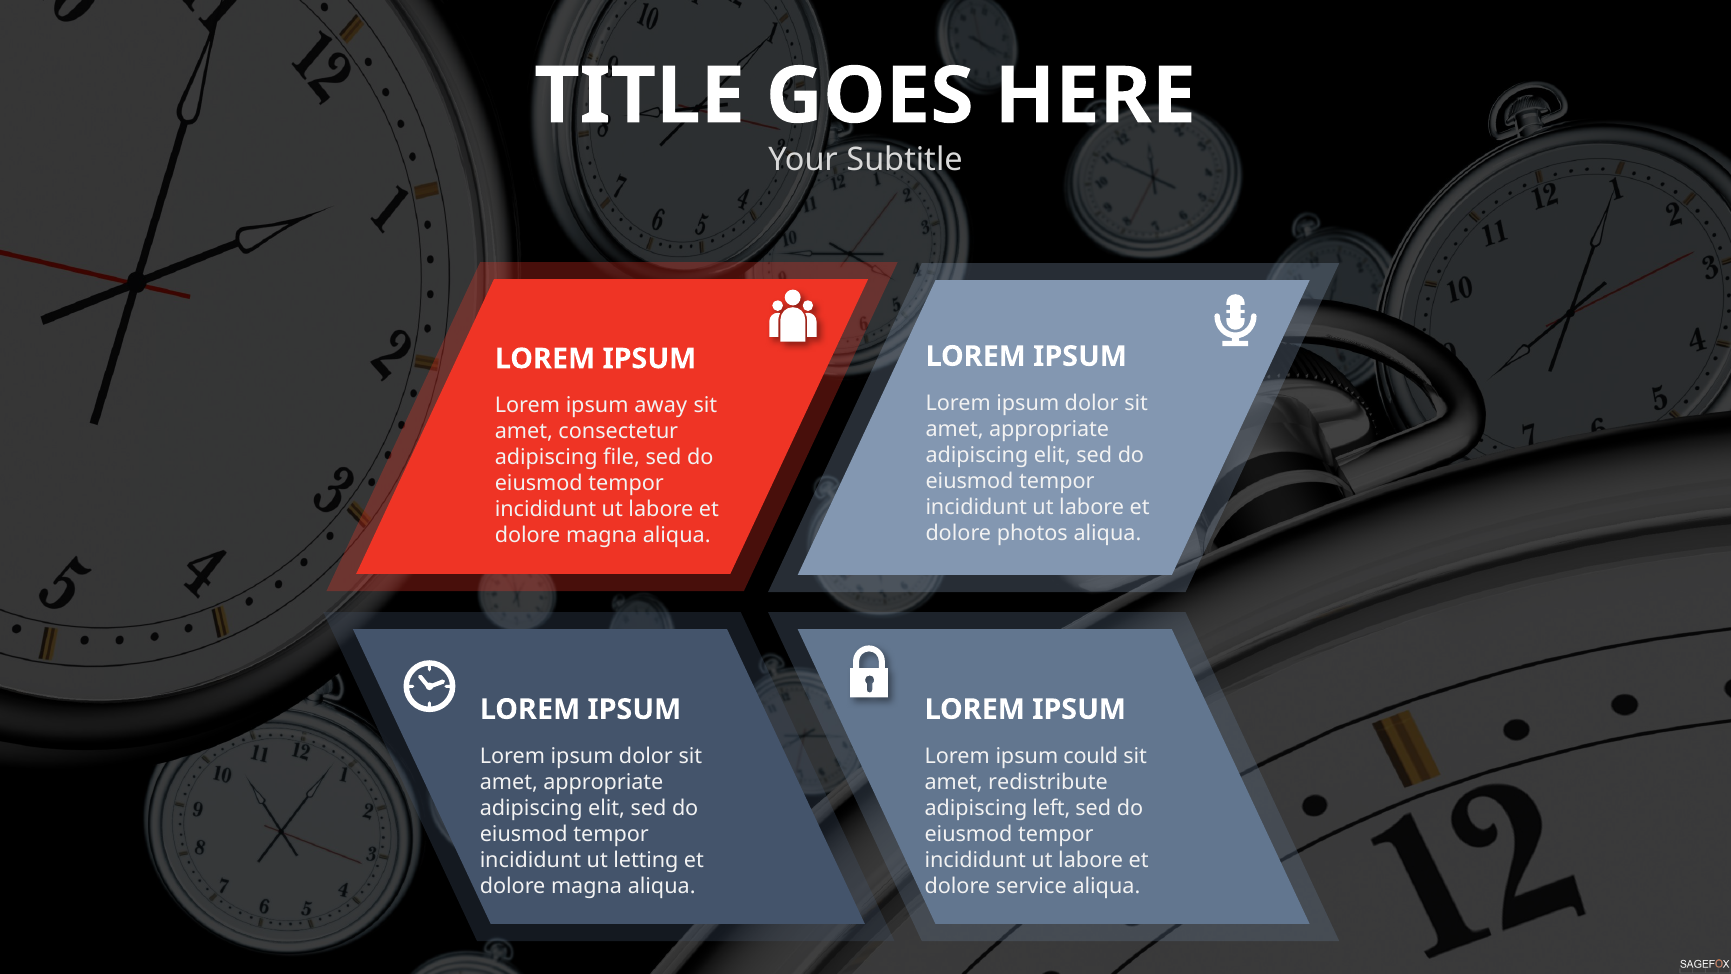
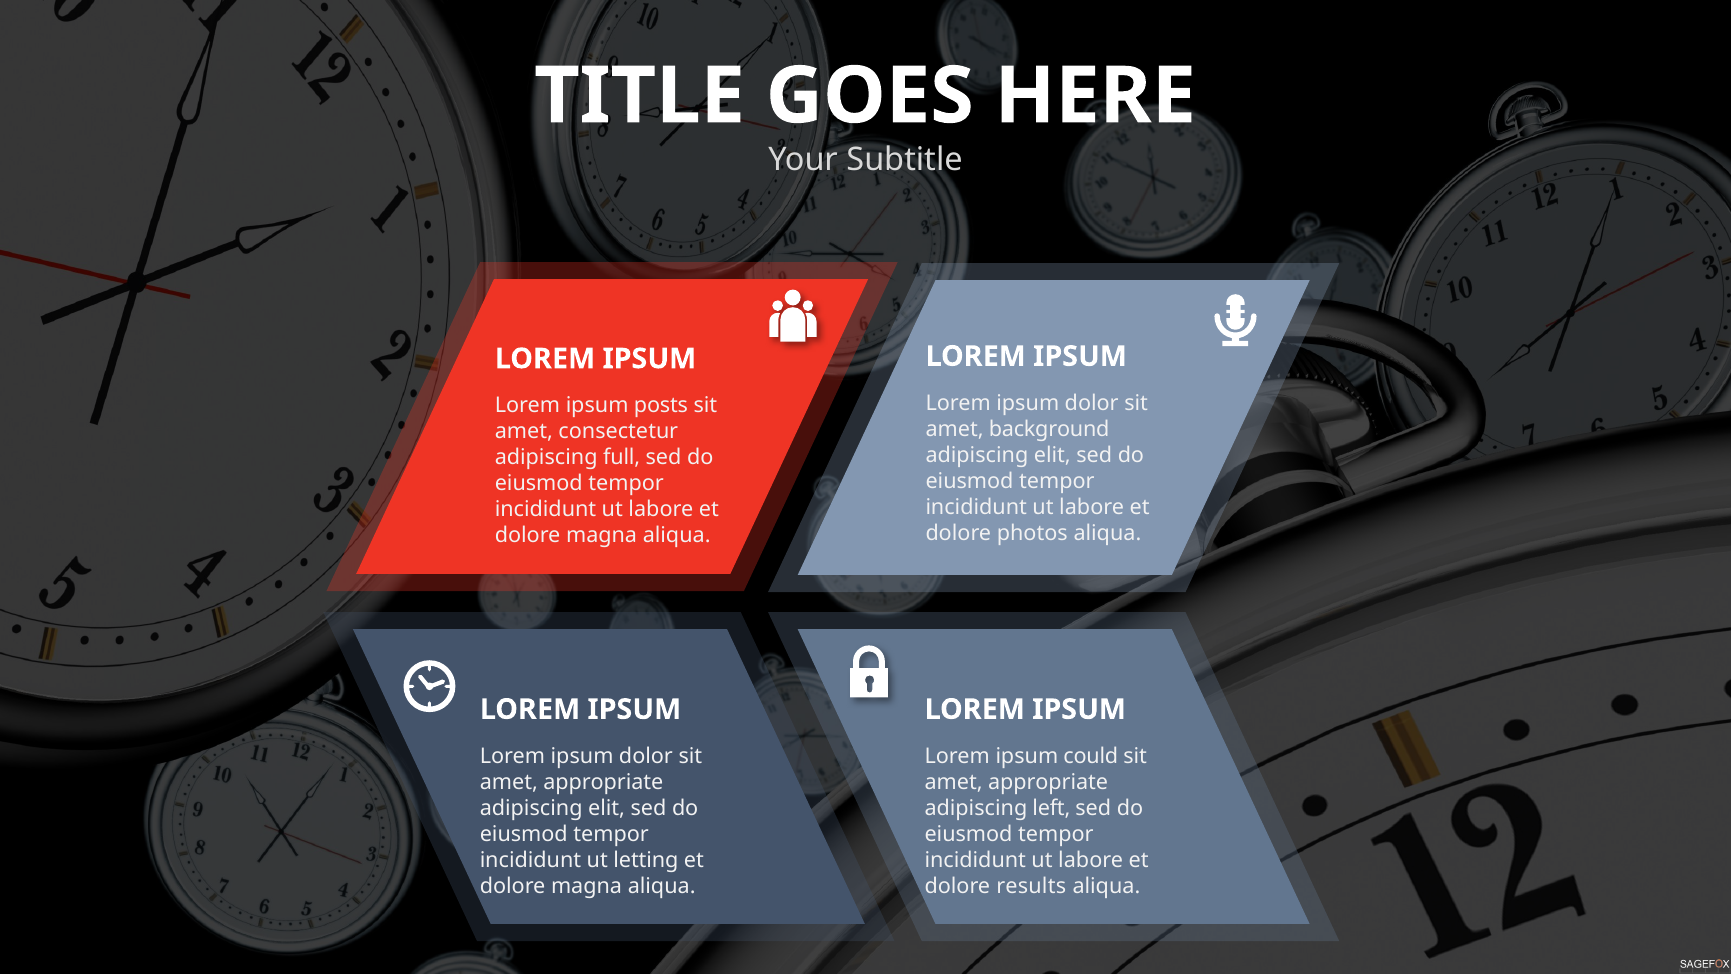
away: away -> posts (661, 406)
appropriate: appropriate -> background (1049, 429)
file: file -> full (622, 458)
redistribute: redistribute -> appropriate (1048, 782)
service: service -> results (1031, 886)
